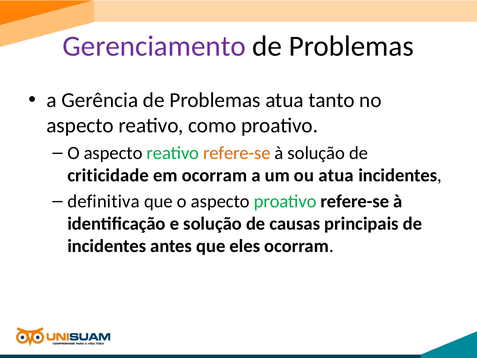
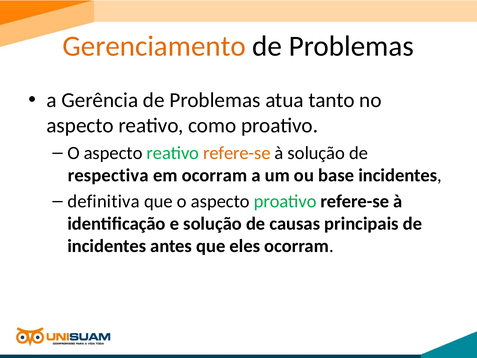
Gerenciamento colour: purple -> orange (154, 46)
criticidade: criticidade -> respectiva (108, 175)
ou atua: atua -> base (336, 175)
